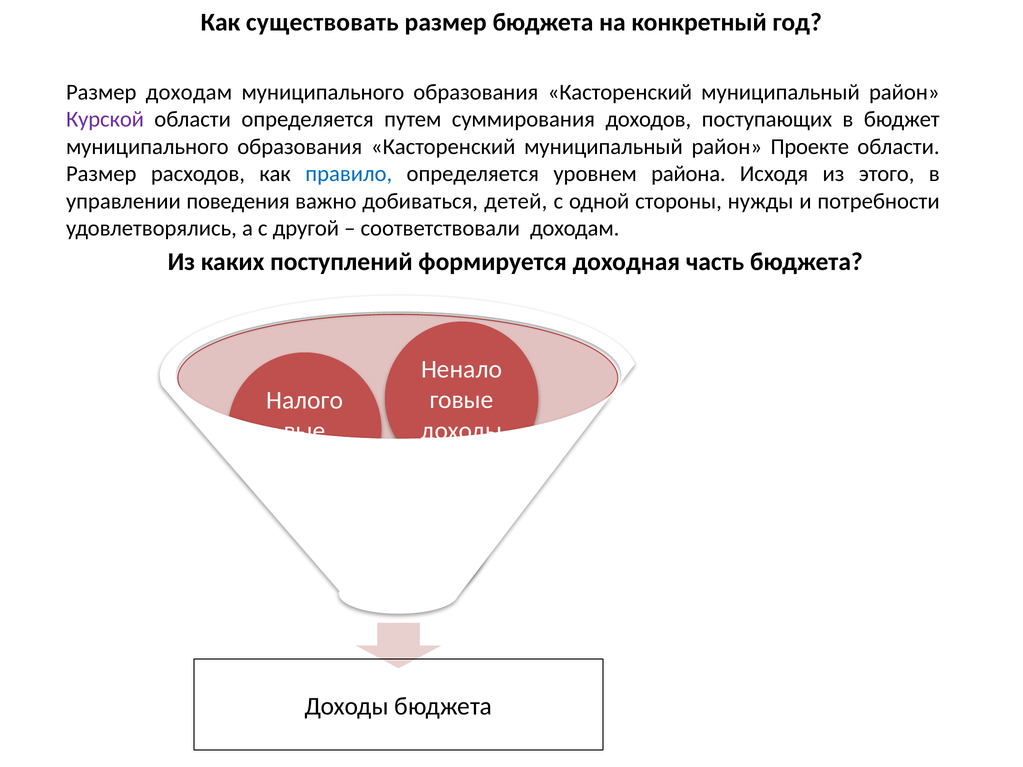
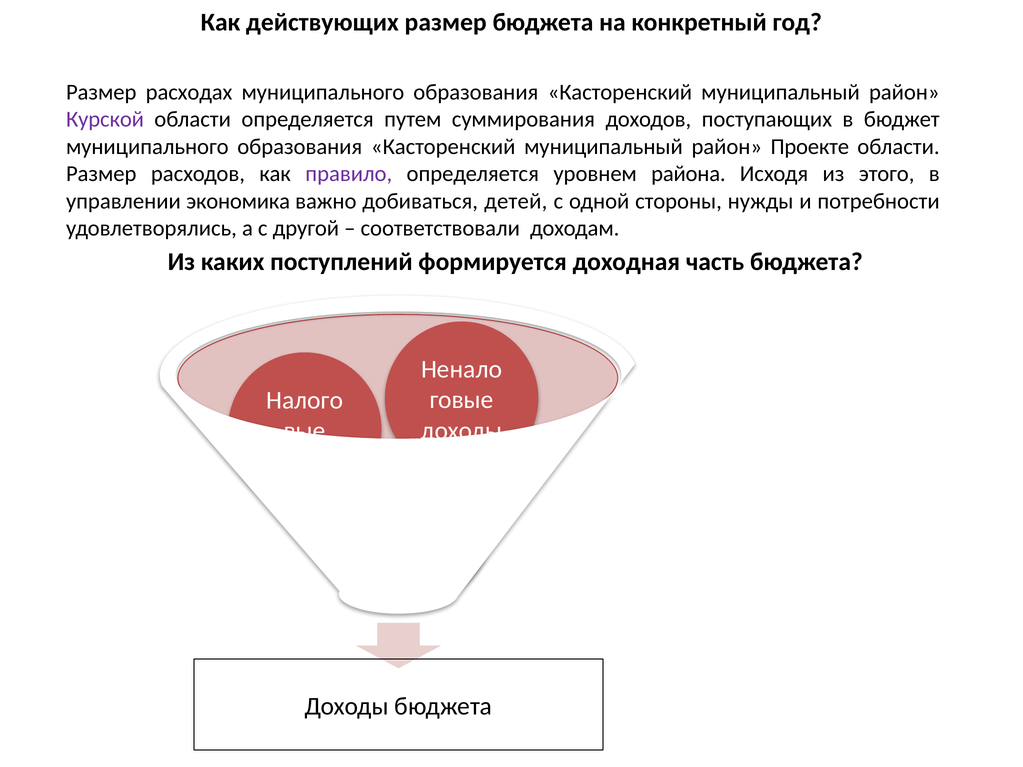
существовать: существовать -> действующих (322, 22)
Размер доходам: доходам -> расходах (189, 92)
правило colour: blue -> purple (349, 174)
поведения: поведения -> экономика (238, 201)
